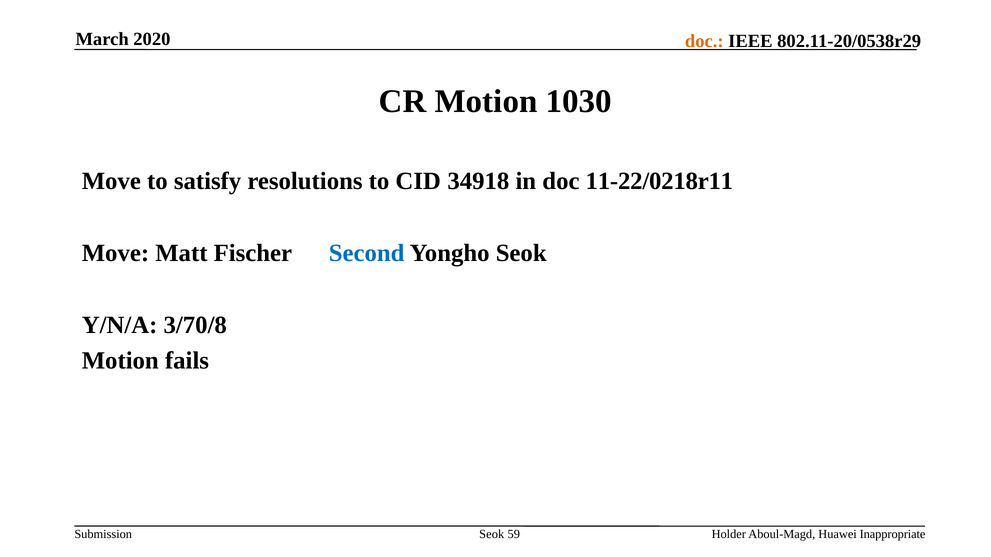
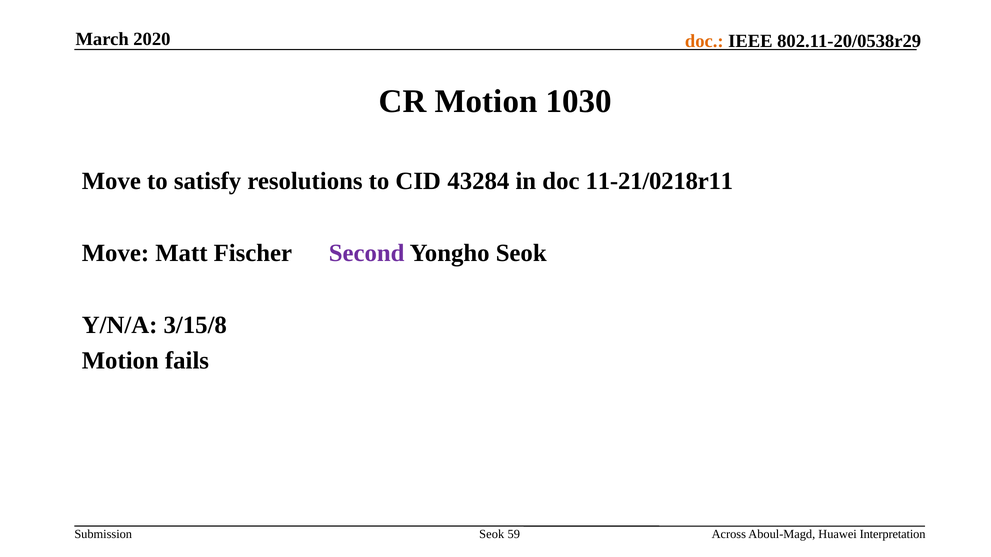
34918: 34918 -> 43284 (478, 181)
11-22/0218r11: 11-22/0218r11 -> 11-21/0218r11 (659, 181)
Second colour: blue -> purple (367, 253)
3/70/8: 3/70/8 -> 3/15/8 (195, 325)
Holder: Holder -> Across (729, 535)
Inappropriate: Inappropriate -> Interpretation (893, 535)
